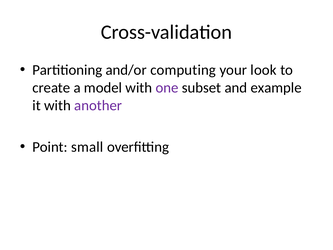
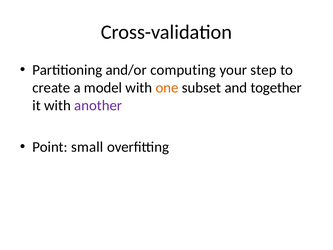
look: look -> step (264, 70)
one colour: purple -> orange (167, 88)
example: example -> together (276, 88)
